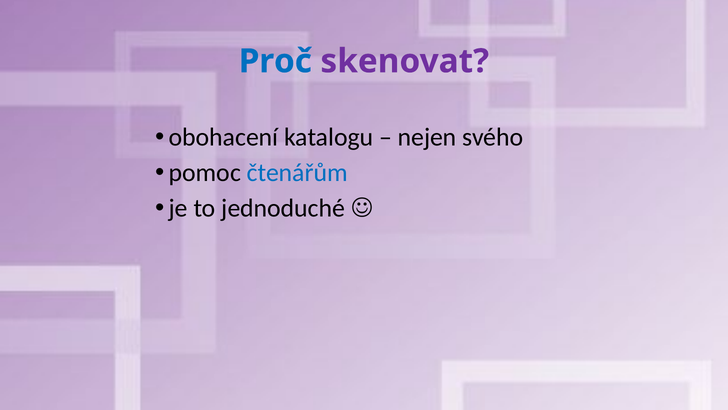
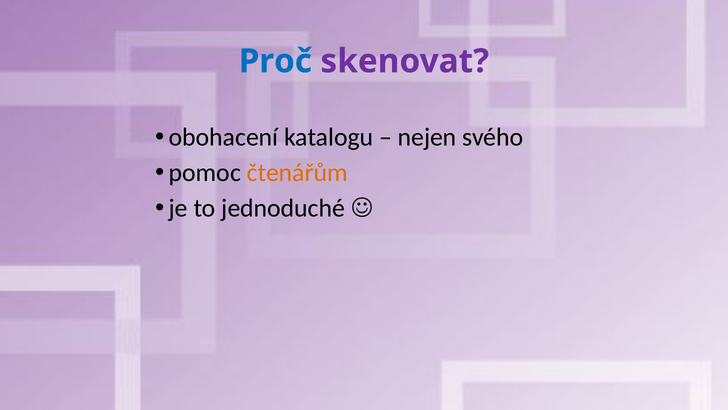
čtenářům colour: blue -> orange (297, 173)
